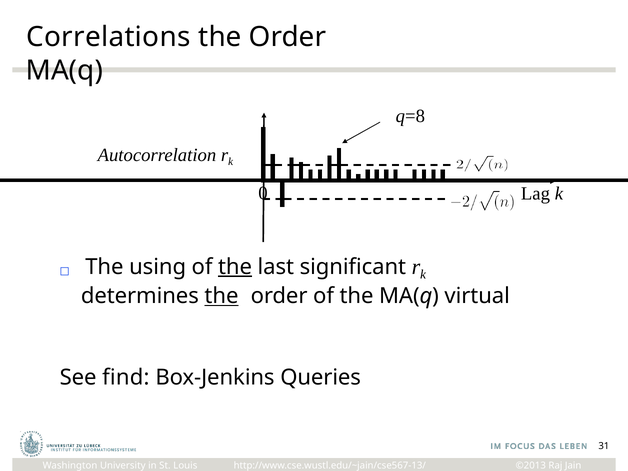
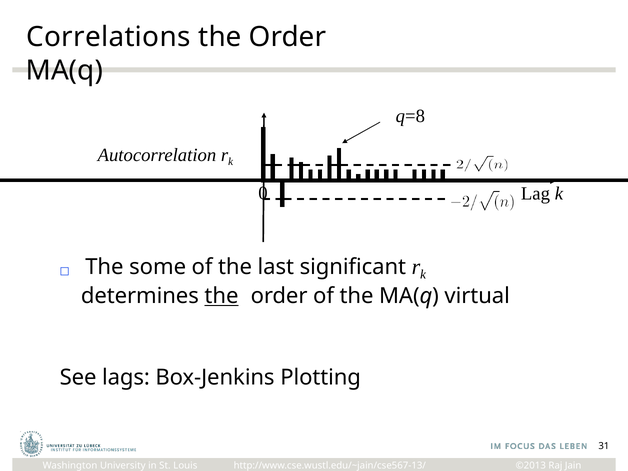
using: using -> some (158, 267)
the underline: present -> none (235, 267)
find: find -> lags (126, 378)
Queries: Queries -> Plotting (321, 378)
